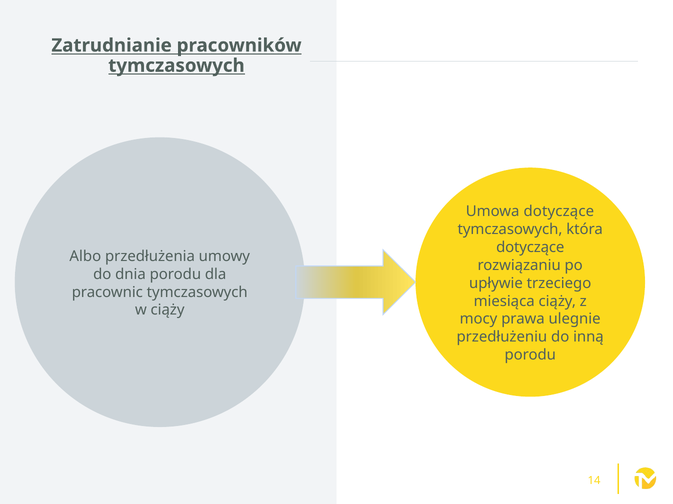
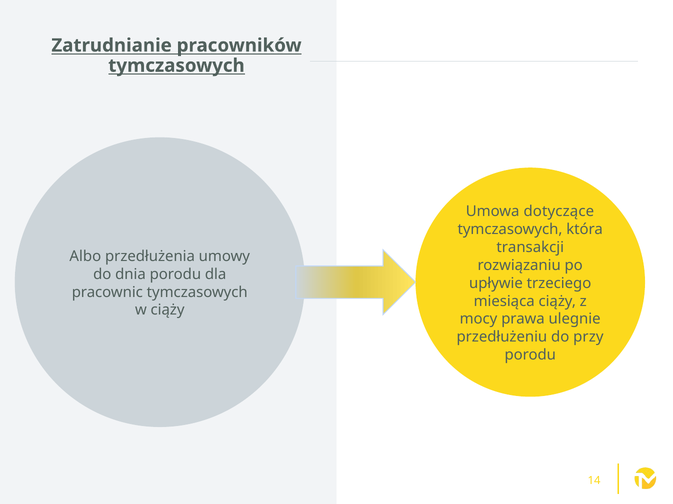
dotyczące: dotyczące -> transakcji (530, 248)
inną: inną -> przy (588, 337)
